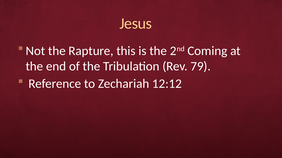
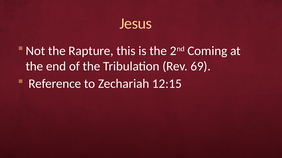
79: 79 -> 69 (201, 66)
12:12: 12:12 -> 12:15 (167, 84)
